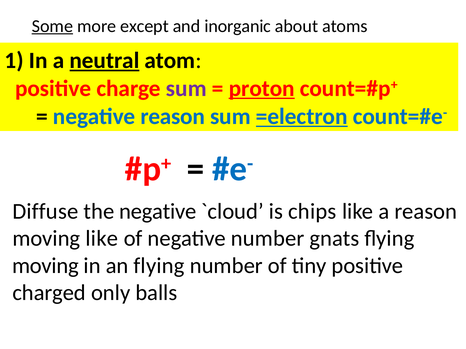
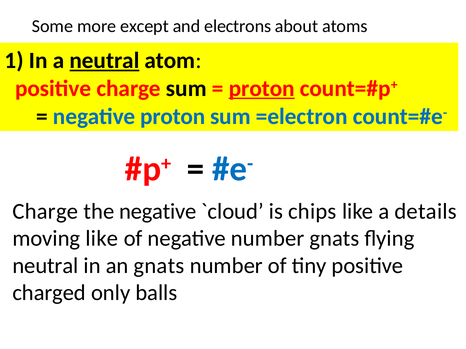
Some underline: present -> none (52, 26)
inorganic: inorganic -> electrons (238, 26)
sum colour: purple -> black (186, 89)
negative reason: reason -> proton (173, 117)
=electron underline: present -> none (302, 117)
Diffuse: Diffuse -> Charge (45, 212)
a reason: reason -> details (426, 212)
moving: moving -> neutral (45, 266)
an flying: flying -> gnats (159, 266)
